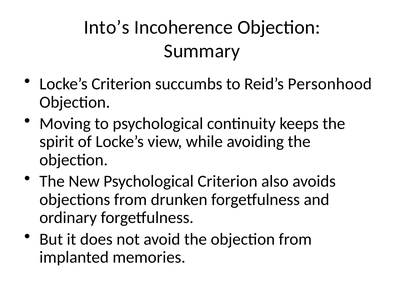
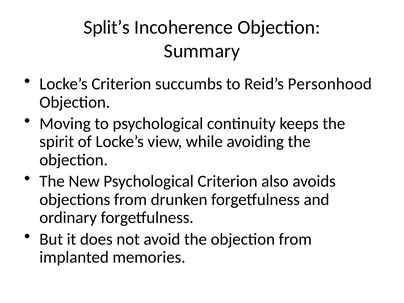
Into’s: Into’s -> Split’s (107, 27)
